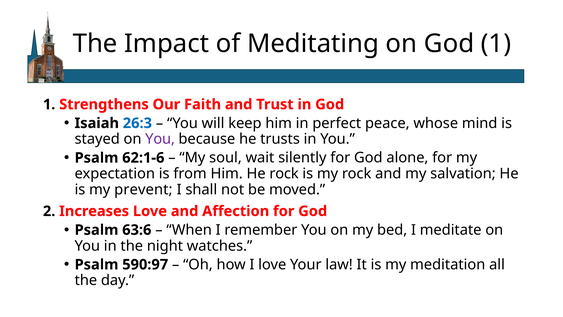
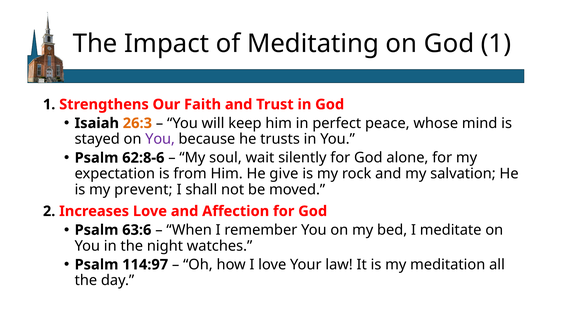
26:3 colour: blue -> orange (137, 123)
62:1-6: 62:1-6 -> 62:8-6 (143, 158)
He rock: rock -> give (284, 173)
590:97: 590:97 -> 114:97 (145, 264)
